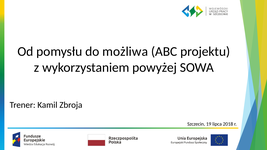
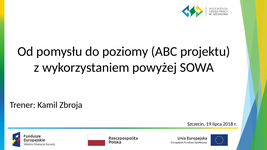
możliwa: możliwa -> poziomy (125, 52)
